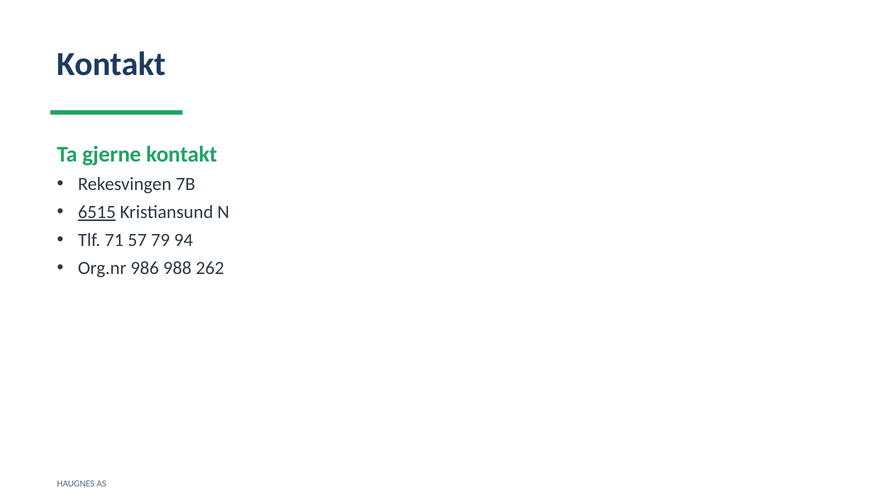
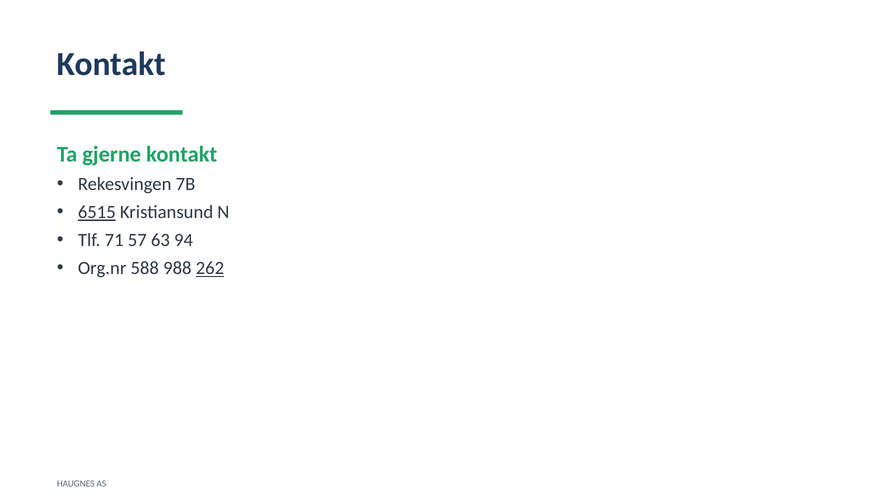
79: 79 -> 63 (160, 240)
986: 986 -> 588 (145, 268)
262 underline: none -> present (210, 268)
